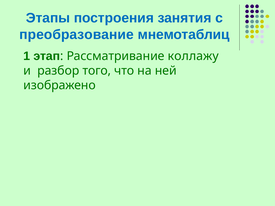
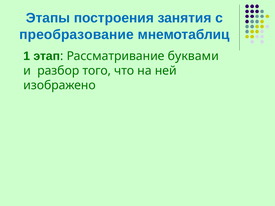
коллажу: коллажу -> буквами (193, 56)
